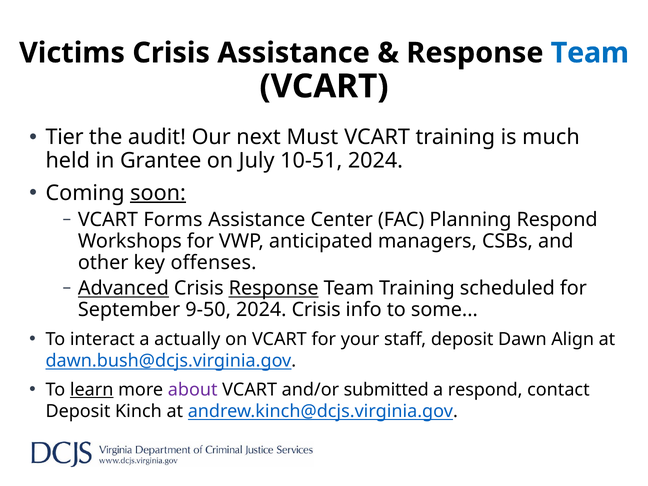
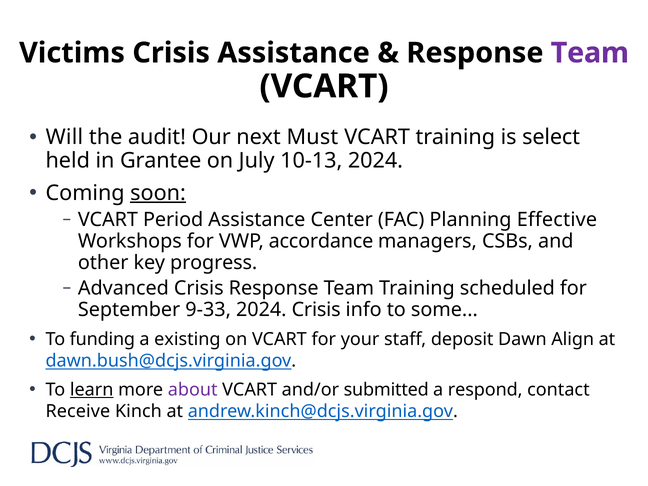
Team colour: blue -> purple (590, 53)
Tier: Tier -> Will (64, 137)
much: much -> select (551, 137)
10-51: 10-51 -> 10-13 (311, 161)
Forms: Forms -> Period (173, 220)
Planning Respond: Respond -> Effective (557, 220)
anticipated: anticipated -> accordance (321, 241)
offenses: offenses -> progress (214, 262)
Advanced underline: present -> none (123, 288)
Response underline: present -> none (274, 288)
9-50: 9-50 -> 9-33 (208, 310)
interact: interact -> funding (102, 339)
actually: actually -> existing (187, 339)
Deposit: Deposit -> Receive (78, 411)
